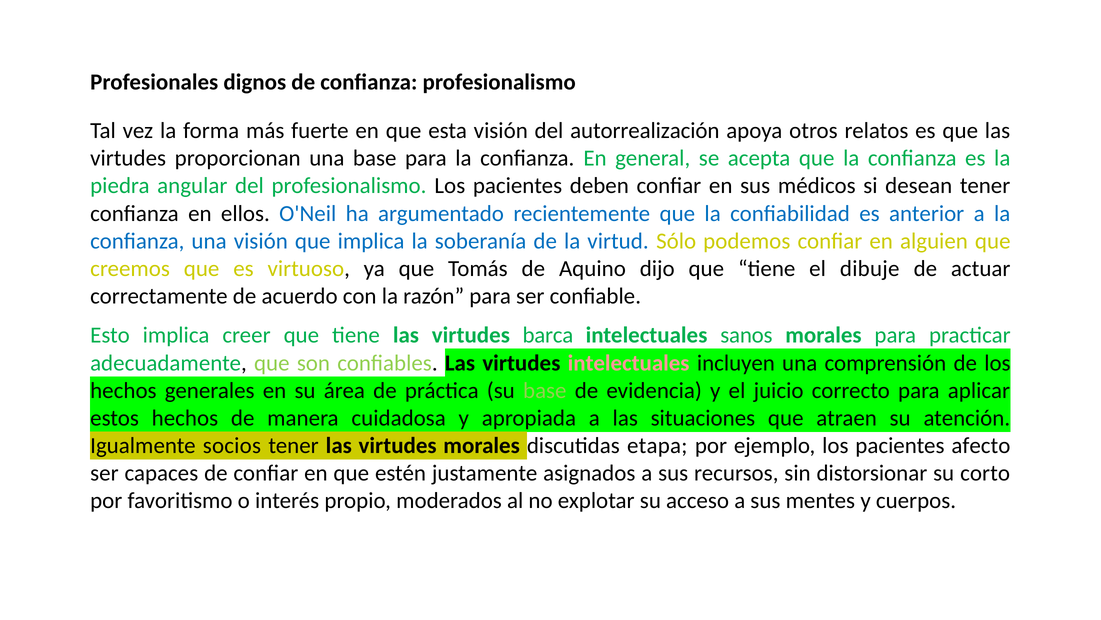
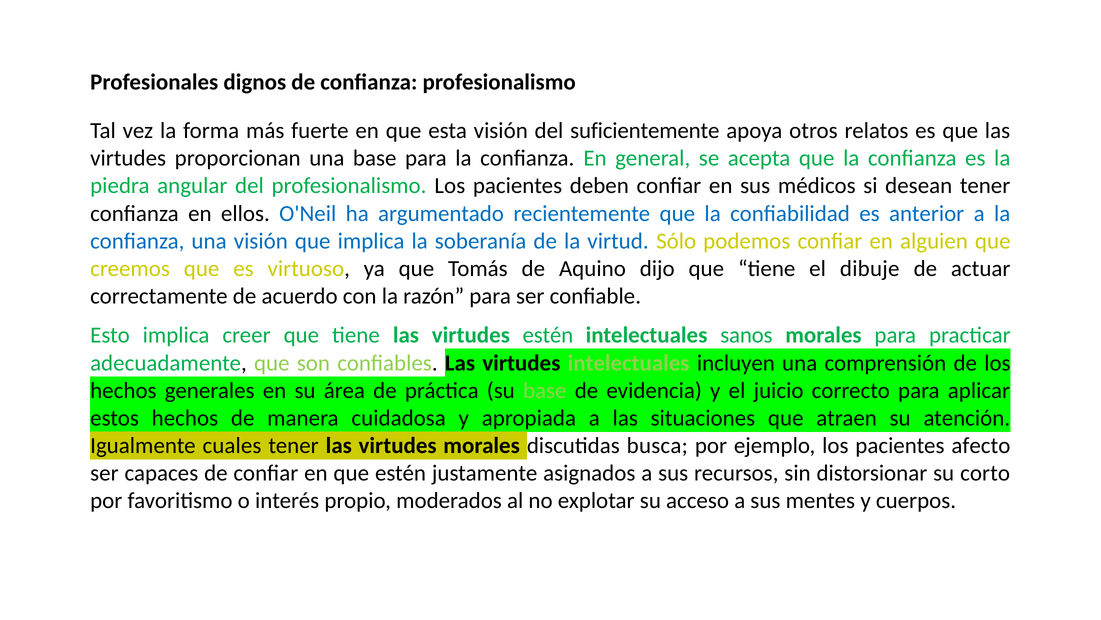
autorrealización: autorrealización -> suficientemente (645, 130)
virtudes barca: barca -> estén (548, 335)
intelectuales colour: pink -> light green (629, 363)
socios: socios -> cuales (232, 445)
etapa: etapa -> busca (657, 445)
